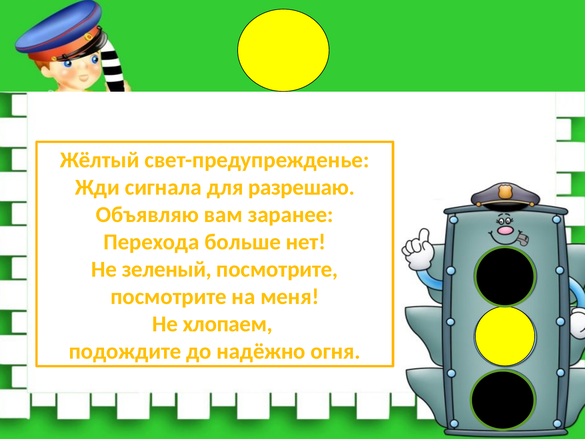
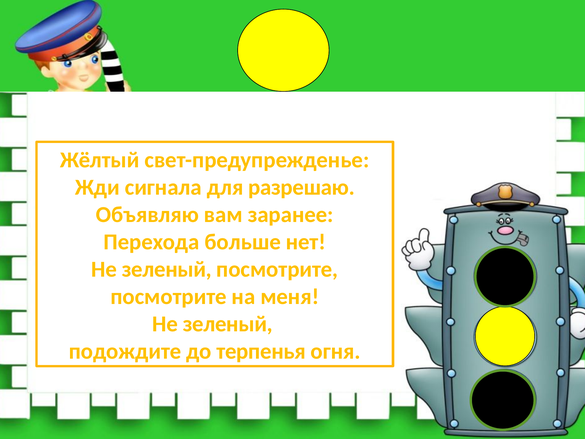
хлопаем: хлопаем -> зеленый (228, 324)
надёжно: надёжно -> терпенья (261, 351)
